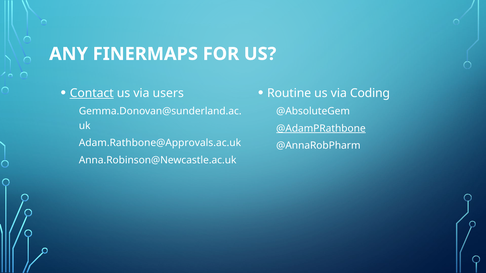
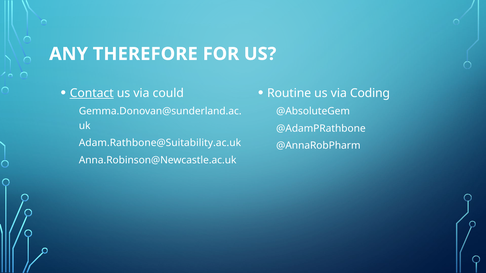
FINERMAPS: FINERMAPS -> THEREFORE (145, 54)
users: users -> could (168, 93)
@AdamPRathbone underline: present -> none (321, 129)
Adam.Rathbone@Approvals.ac.uk: Adam.Rathbone@Approvals.ac.uk -> Adam.Rathbone@Suitability.ac.uk (160, 143)
